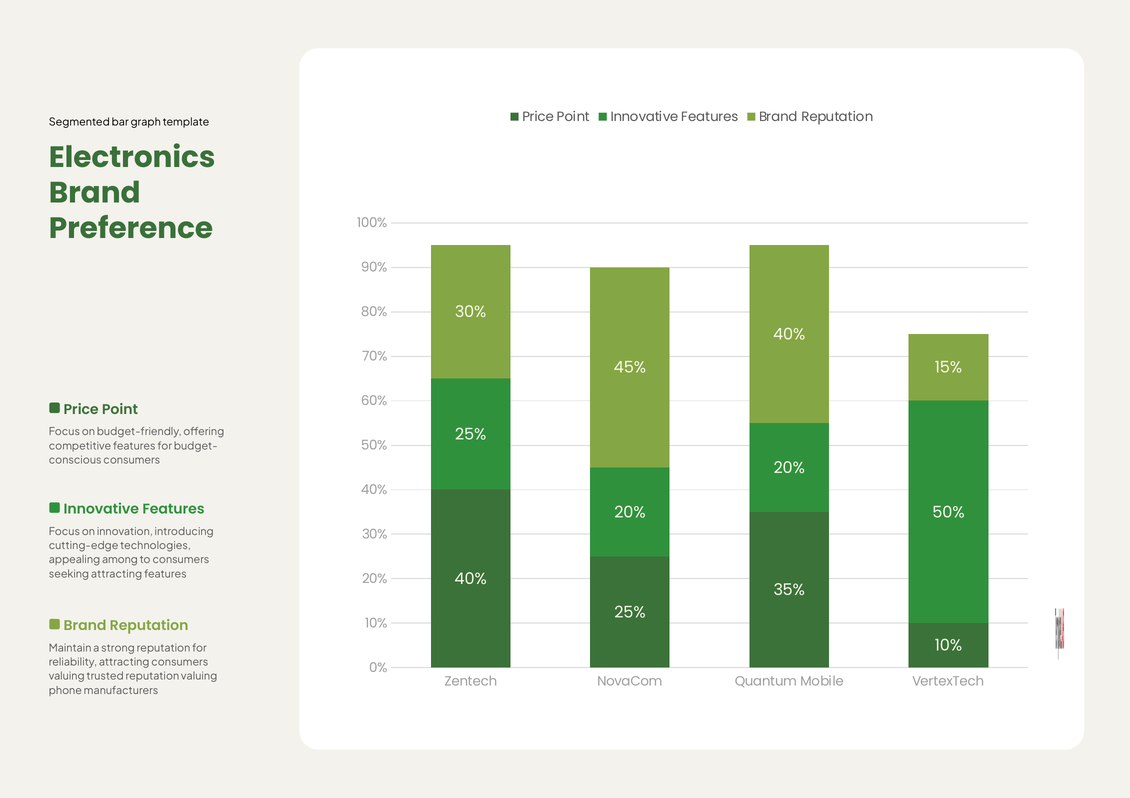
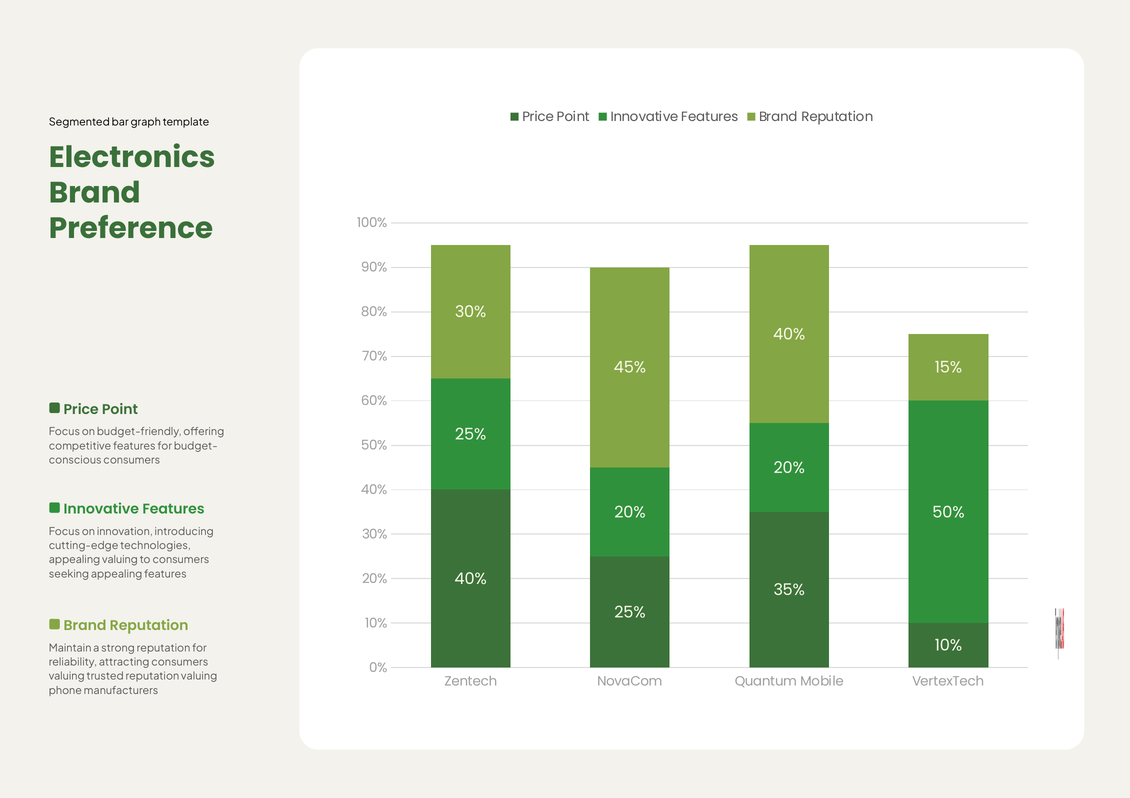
appealing among: among -> valuing (120, 560)
seeking attracting: attracting -> appealing (117, 574)
